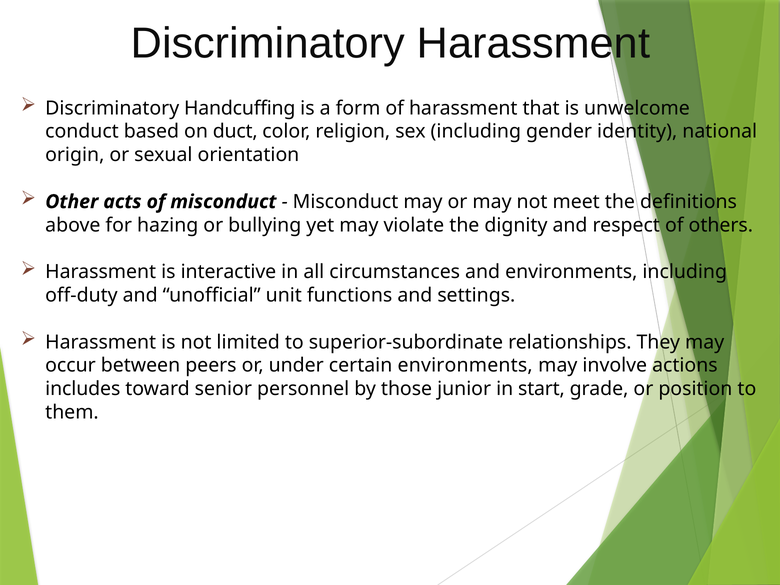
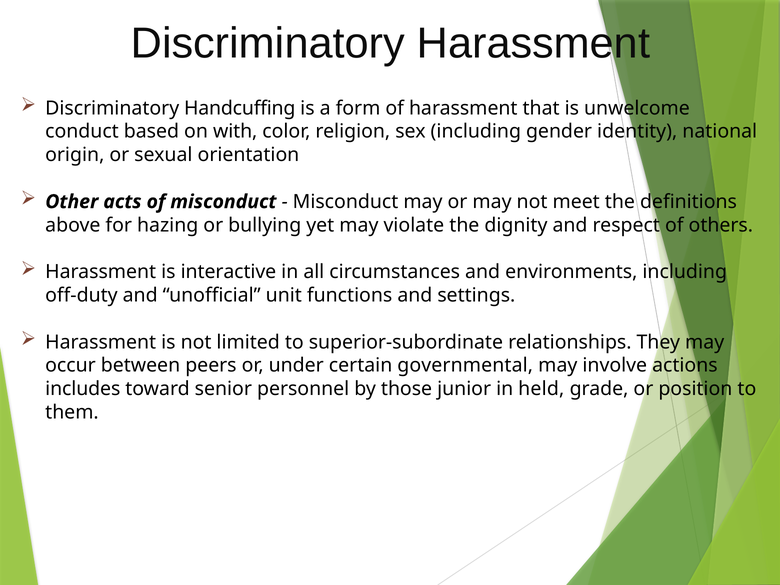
duct: duct -> with (235, 132)
certain environments: environments -> governmental (465, 366)
start: start -> held (541, 389)
